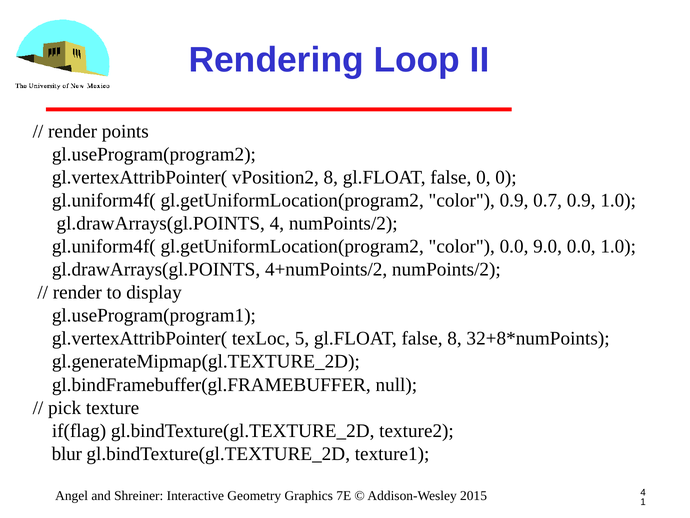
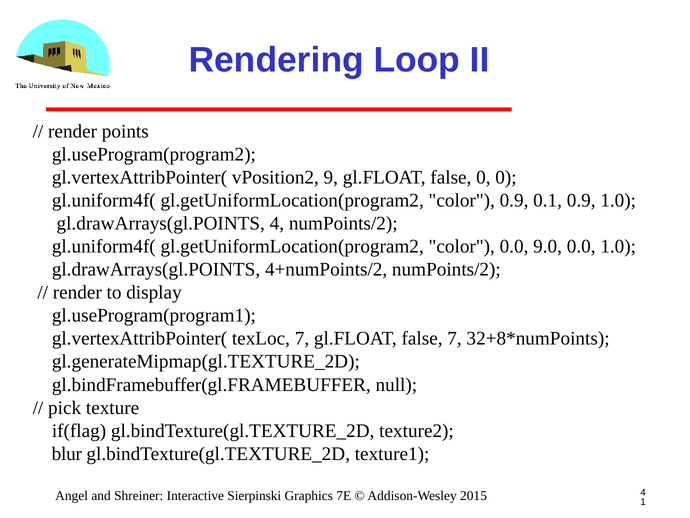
vPosition2 8: 8 -> 9 (331, 177)
0.7: 0.7 -> 0.1 (548, 200)
texLoc 5: 5 -> 7 (302, 338)
false 8: 8 -> 7 (455, 338)
Geometry: Geometry -> Sierpinski (254, 495)
